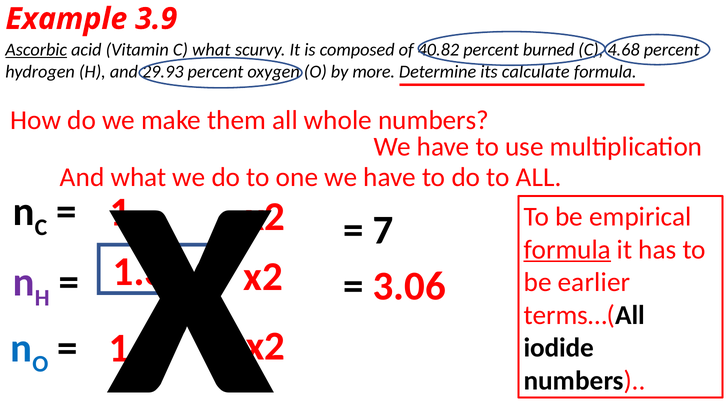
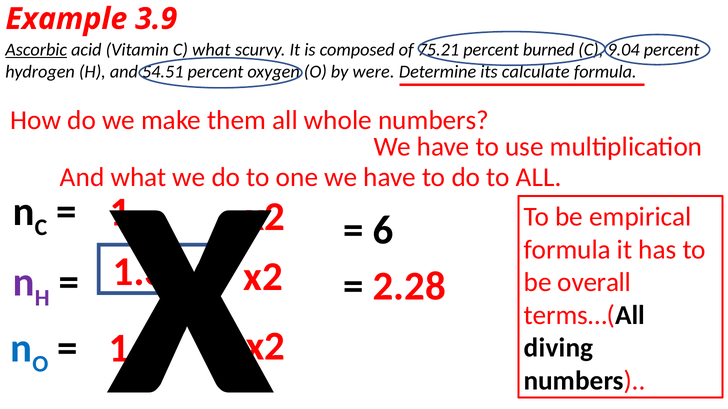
40.82: 40.82 -> 75.21 (438, 50)
4.68: 4.68 -> 9.04 (624, 50)
29.93: 29.93 -> 54.51 (163, 72)
more: more -> were (374, 72)
7: 7 -> 6 (383, 231)
formula underline: present -> none (567, 250)
3.06: 3.06 -> 2.28 (409, 286)
earlier: earlier -> overall (594, 283)
iodide: iodide -> diving (559, 348)
